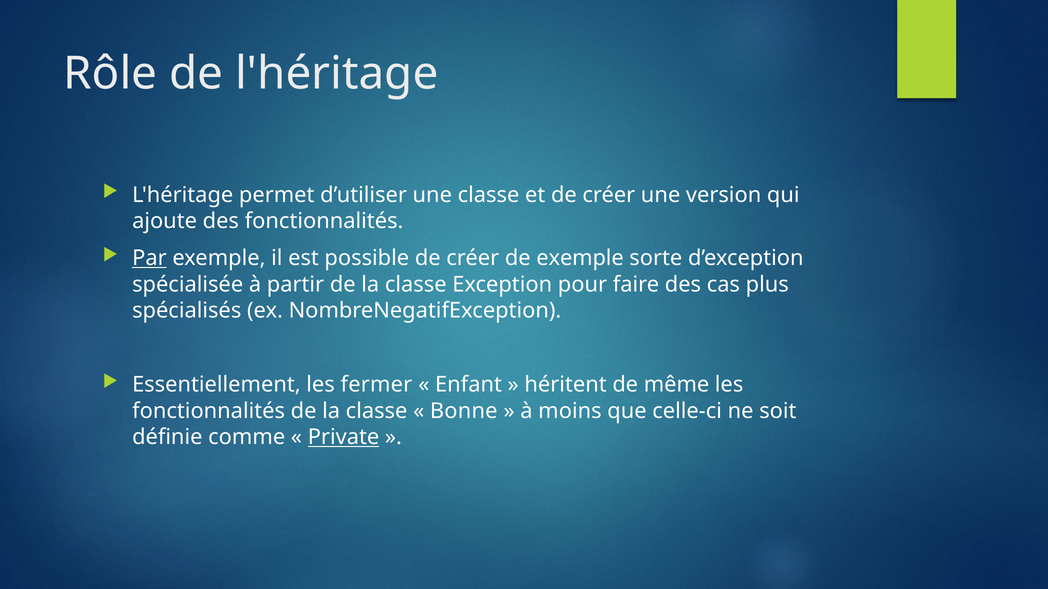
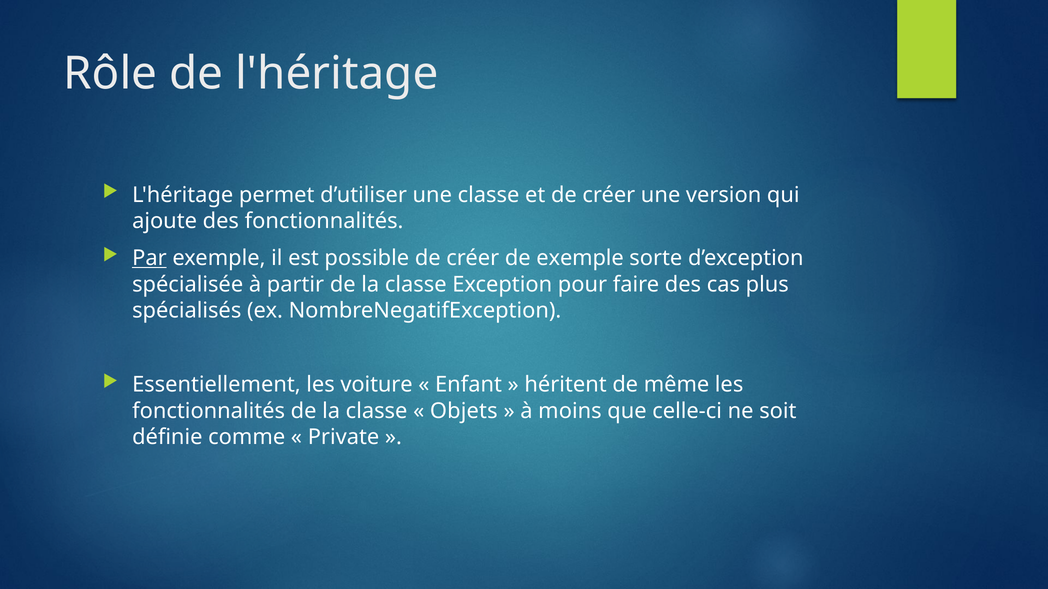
fermer: fermer -> voiture (377, 385)
Bonne: Bonne -> Objets (464, 411)
Private underline: present -> none (343, 437)
